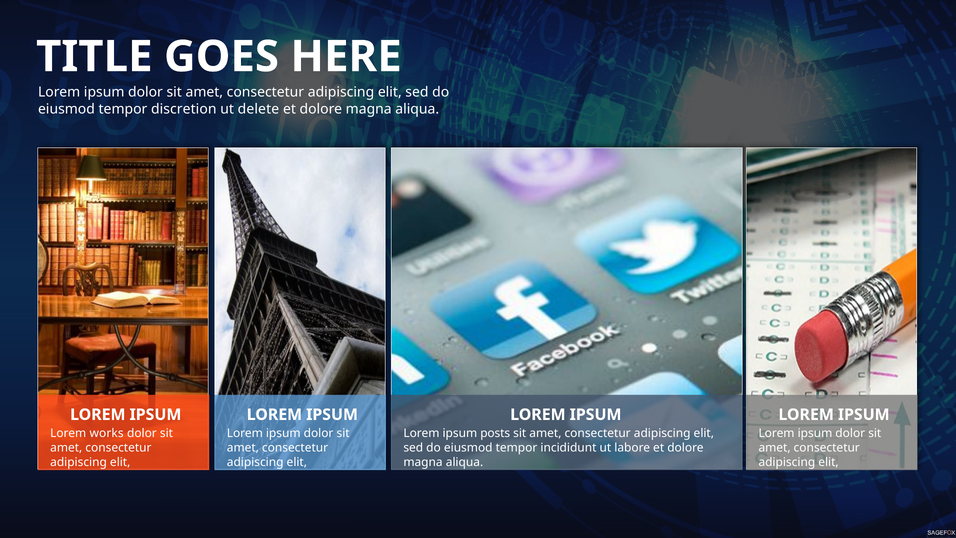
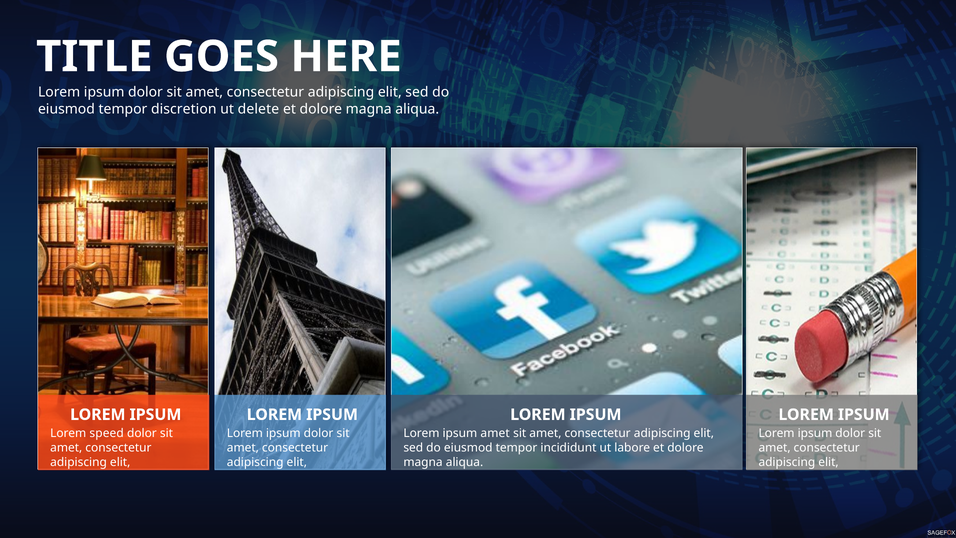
works: works -> speed (107, 433)
ipsum posts: posts -> amet (495, 433)
